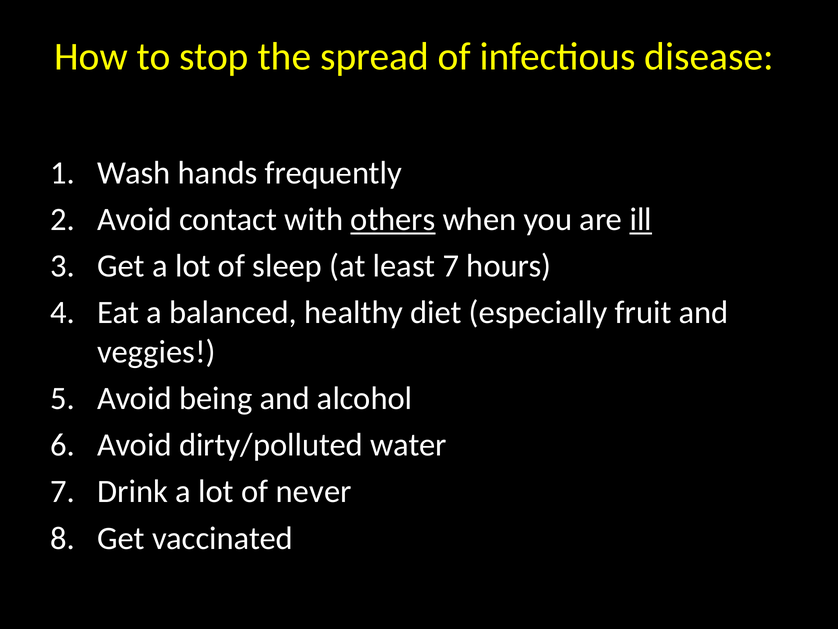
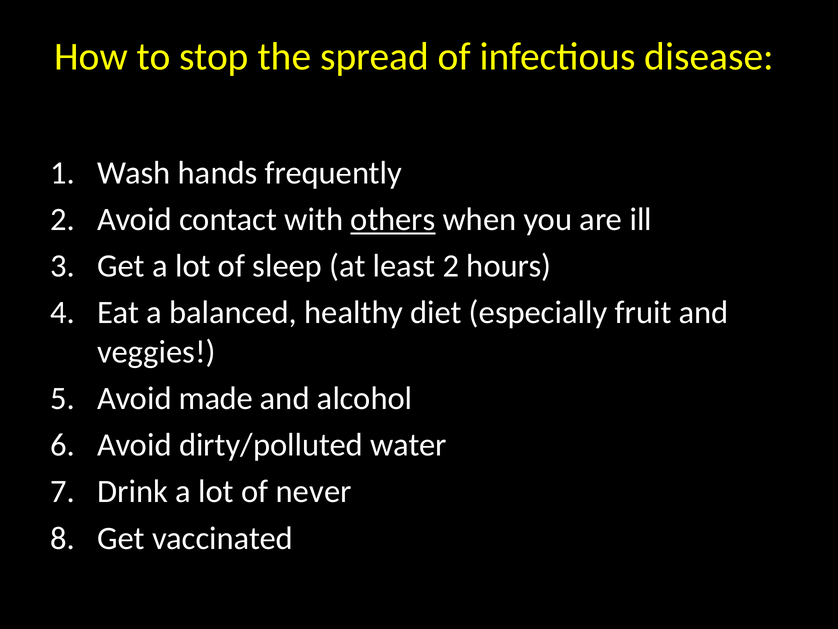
ill underline: present -> none (641, 219)
least 7: 7 -> 2 (451, 266)
being: being -> made (216, 398)
